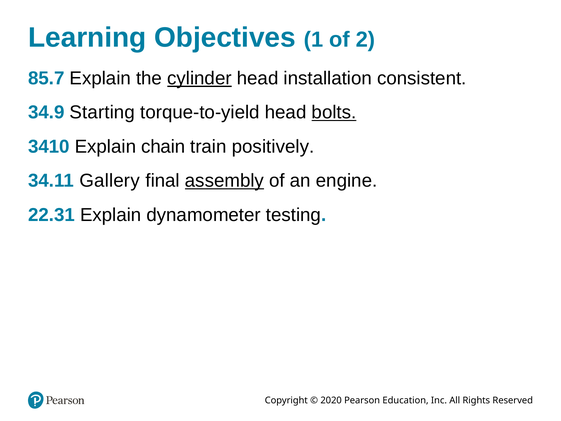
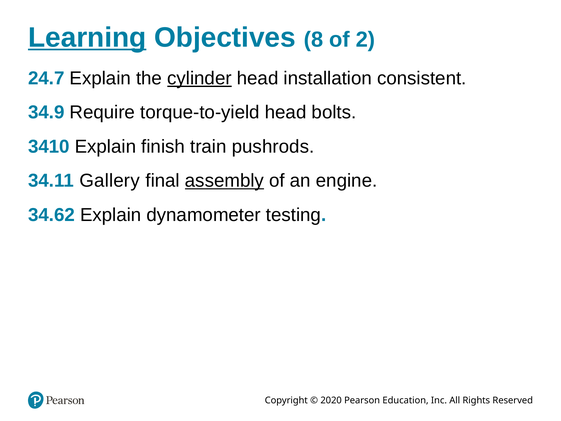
Learning underline: none -> present (87, 37)
1: 1 -> 8 (314, 40)
85.7: 85.7 -> 24.7 (46, 78)
Starting: Starting -> Require (102, 112)
bolts underline: present -> none (334, 112)
chain: chain -> finish (163, 146)
positively: positively -> pushrods (273, 146)
22.31: 22.31 -> 34.62 (51, 215)
